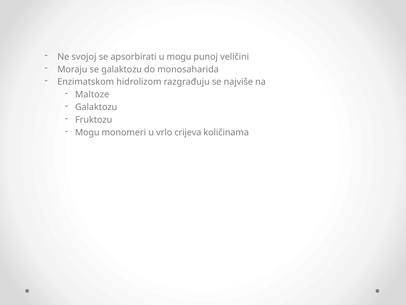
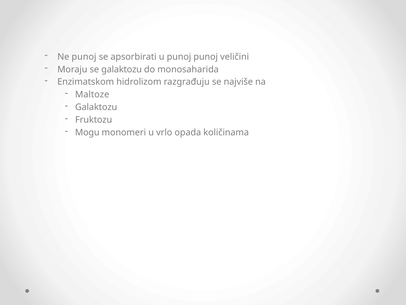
Ne svojoj: svojoj -> punoj (84, 57)
u mogu: mogu -> punoj (179, 57)
crijeva: crijeva -> opada (188, 132)
